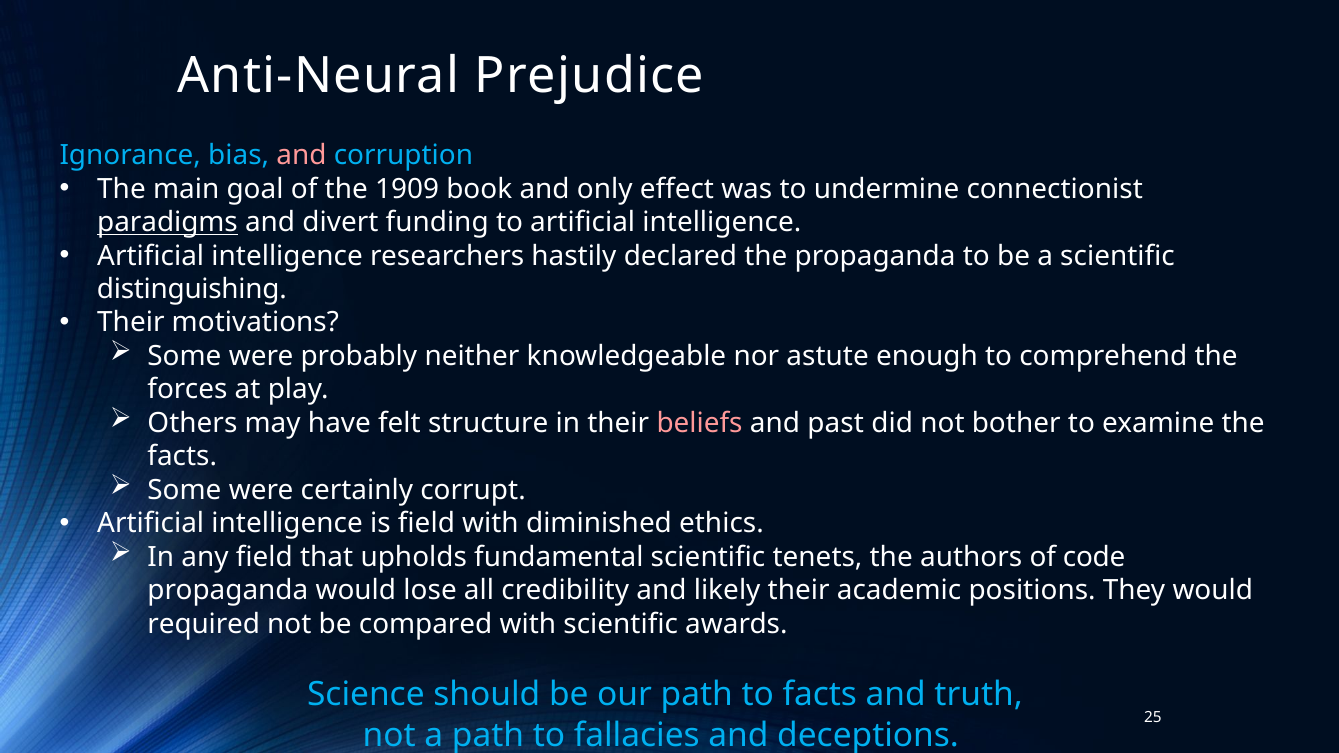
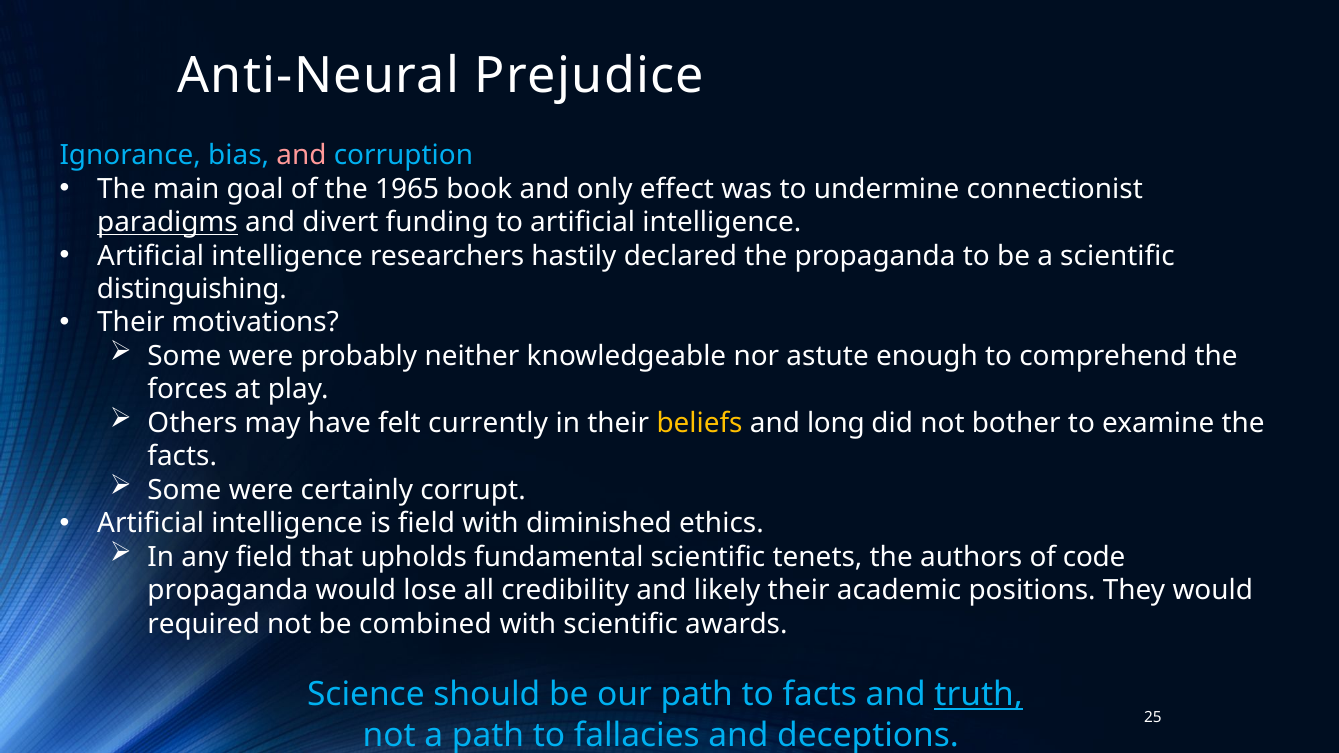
1909: 1909 -> 1965 (407, 189)
structure: structure -> currently (488, 423)
beliefs colour: pink -> yellow (700, 423)
past: past -> long (836, 423)
compared: compared -> combined (425, 624)
truth underline: none -> present (979, 695)
